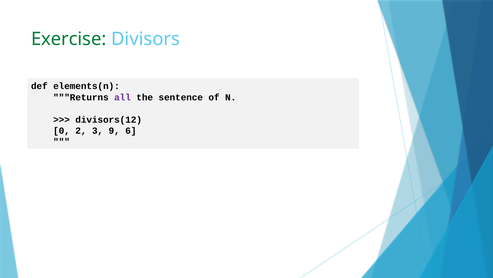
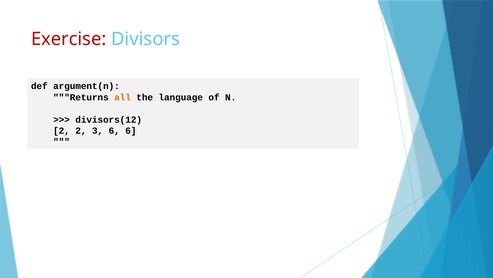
Exercise colour: green -> red (69, 39)
elements(n: elements(n -> argument(n (86, 86)
all colour: purple -> orange (123, 97)
sentence: sentence -> language (181, 97)
0: 0 -> 2 (62, 130)
3 9: 9 -> 6 (114, 130)
